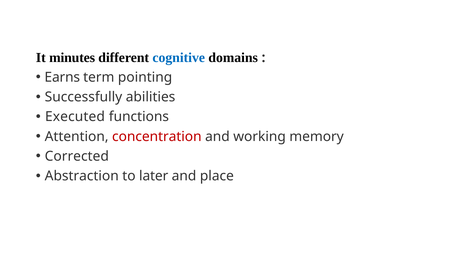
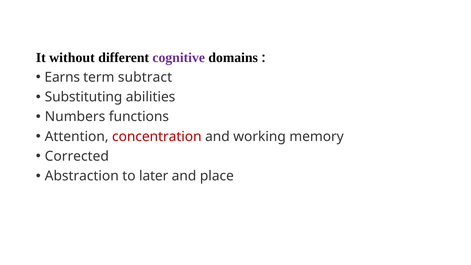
minutes: minutes -> without (72, 58)
cognitive colour: blue -> purple (179, 58)
pointing: pointing -> subtract (145, 77)
Successfully: Successfully -> Substituting (84, 97)
Executed: Executed -> Numbers (75, 117)
